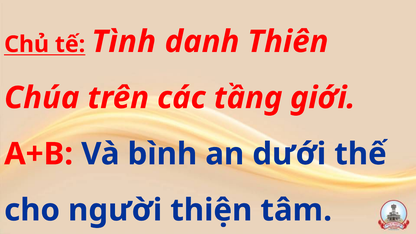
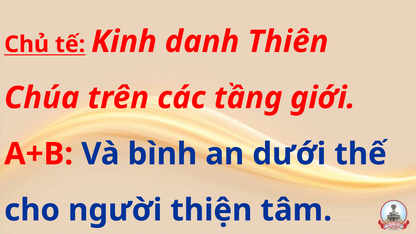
Tình: Tình -> Kinh (124, 42)
